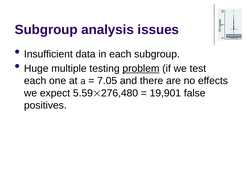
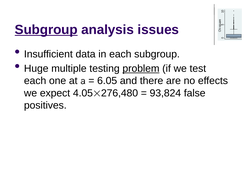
Subgroup underline: none -> present (46, 30)
7.05: 7.05 -> 6.05 (107, 81)
5.59: 5.59 -> 4.05 (83, 93)
19,901: 19,901 -> 93,824 (165, 93)
